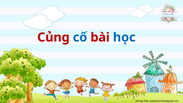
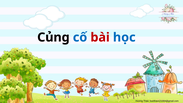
Củng colour: red -> black (53, 37)
